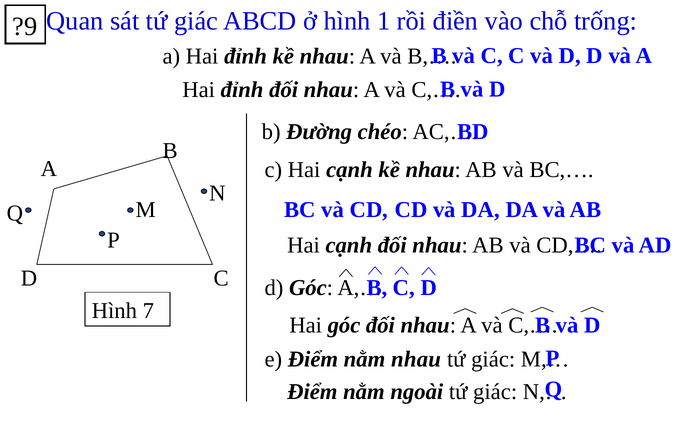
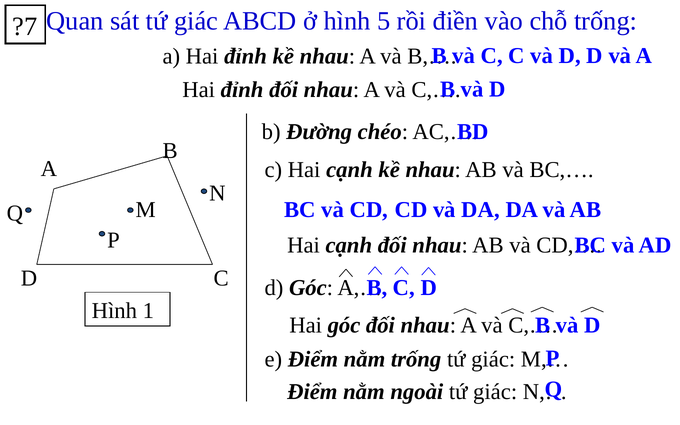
?9: ?9 -> ?7 (25, 26)
1: 1 -> 5 (384, 21)
7: 7 -> 1 (148, 311)
nằm nhau: nhau -> trống (416, 359)
